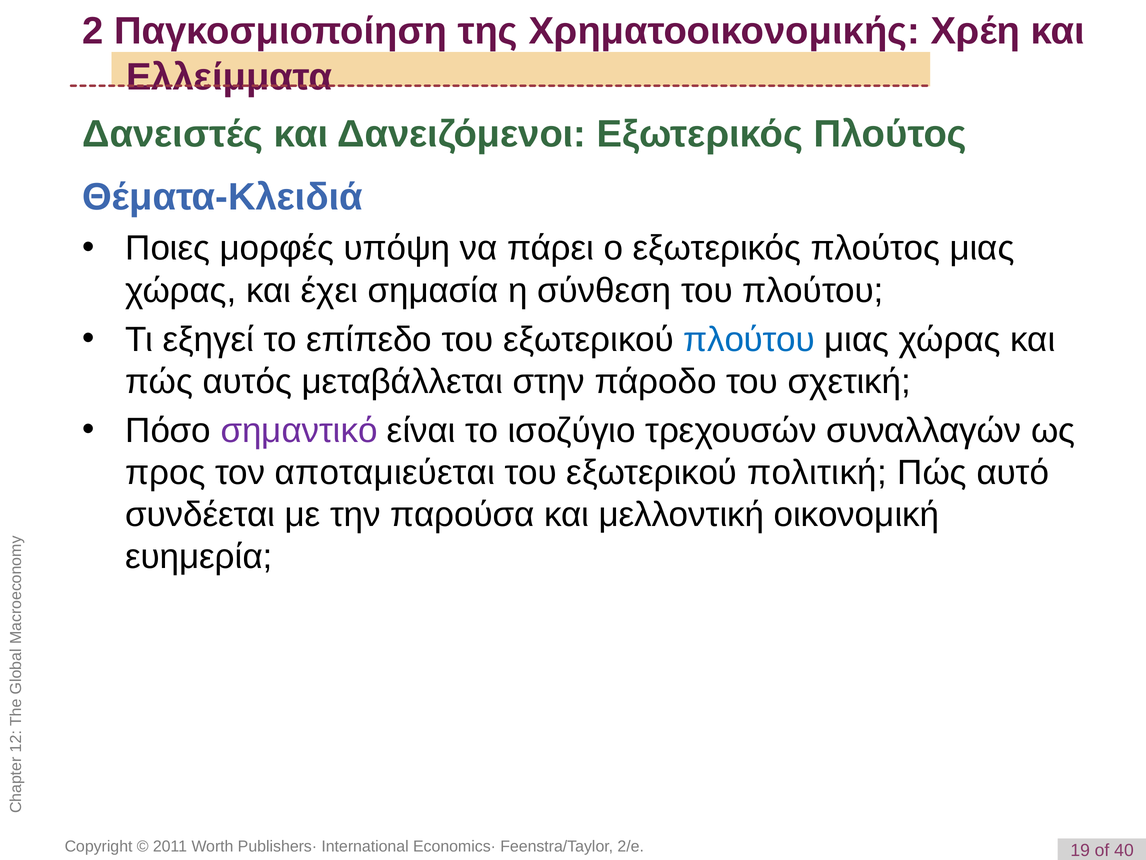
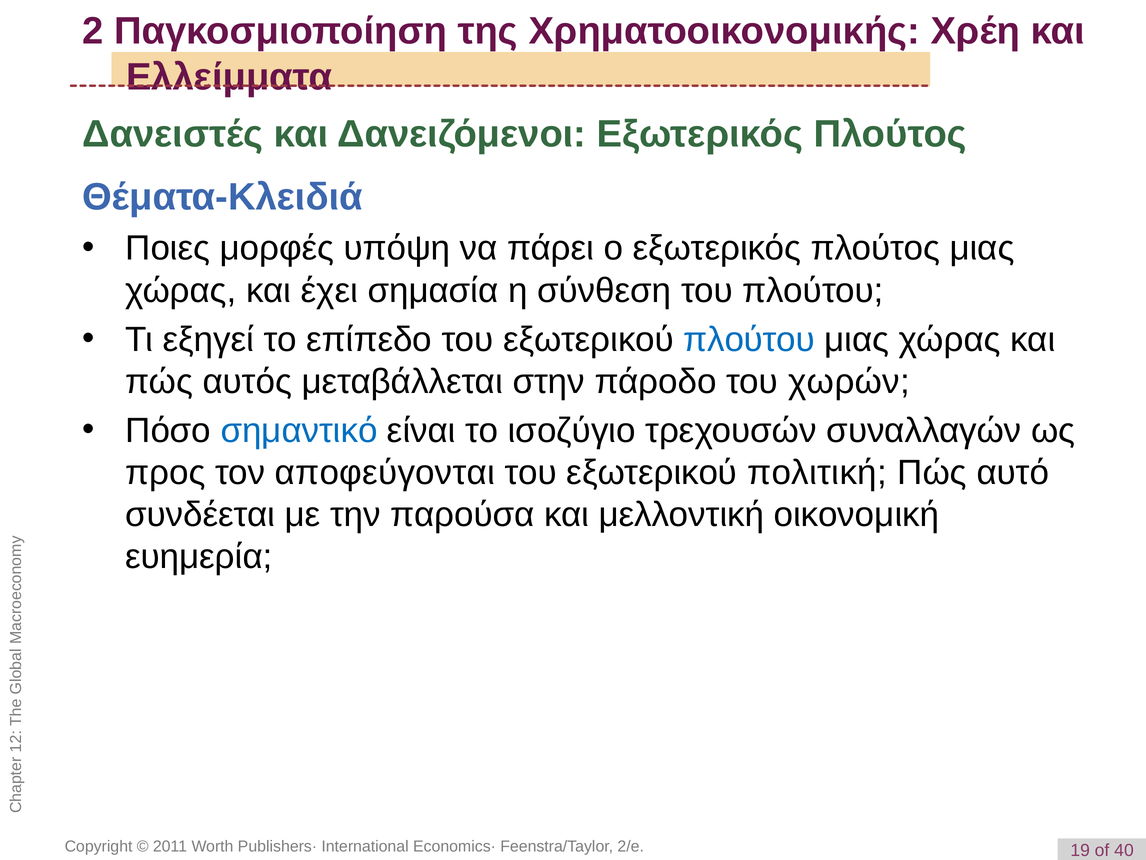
σχετική: σχετική -> χωρών (849, 381)
σημαντικό colour: purple -> blue (299, 430)
αποταμιεύεται: αποταμιεύεται -> αποφεύγονται (385, 472)
